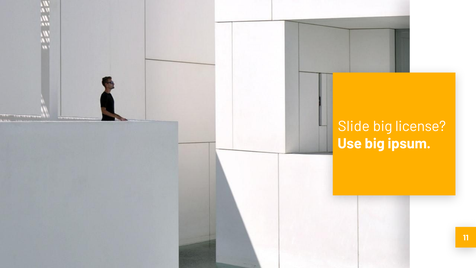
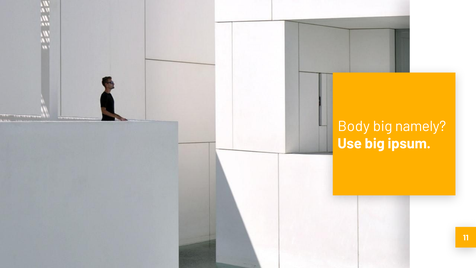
Slide: Slide -> Body (354, 126)
license: license -> namely (421, 126)
